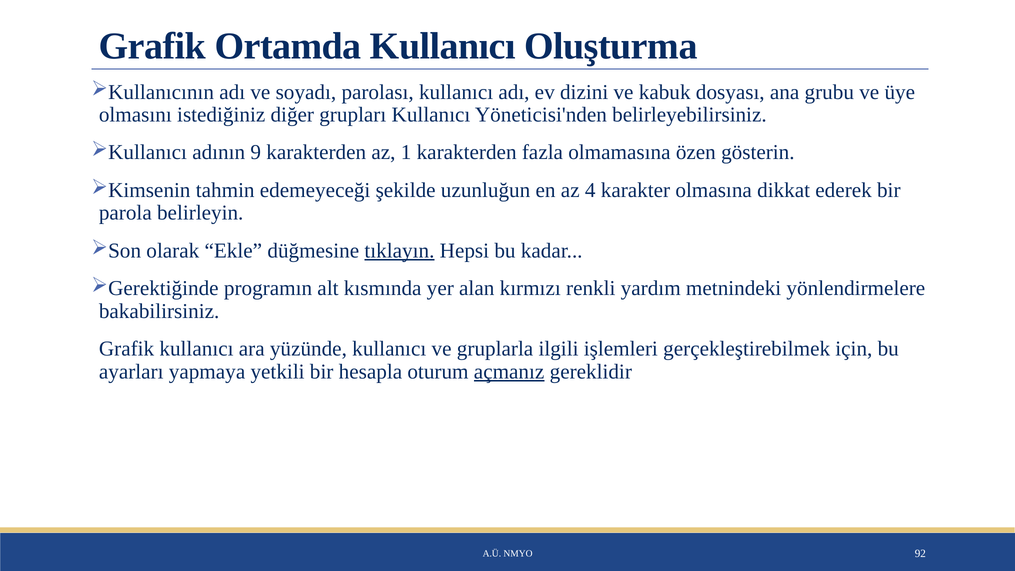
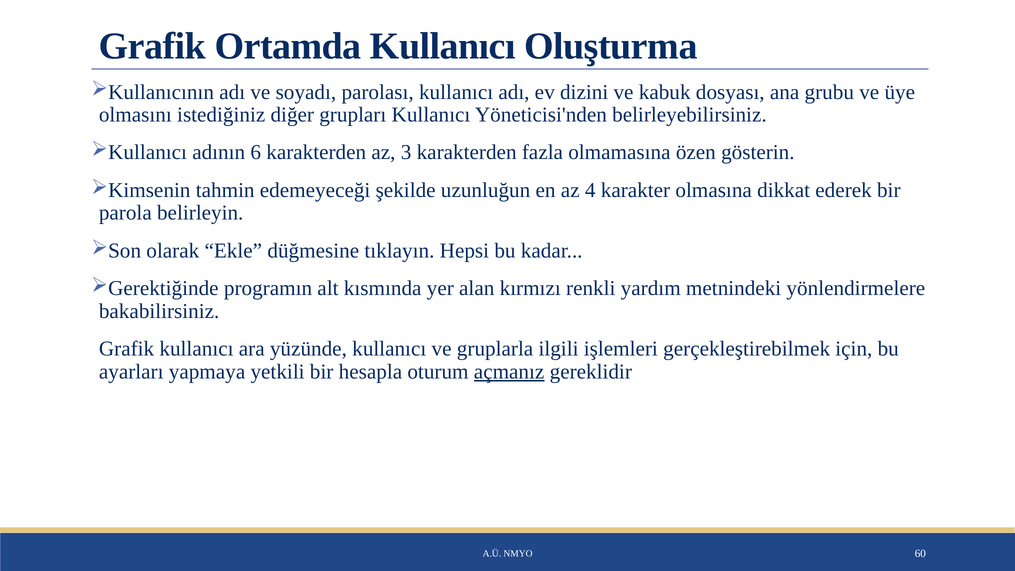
9: 9 -> 6 (256, 152)
1: 1 -> 3 (406, 152)
tıklayın underline: present -> none (399, 251)
92: 92 -> 60 (920, 554)
